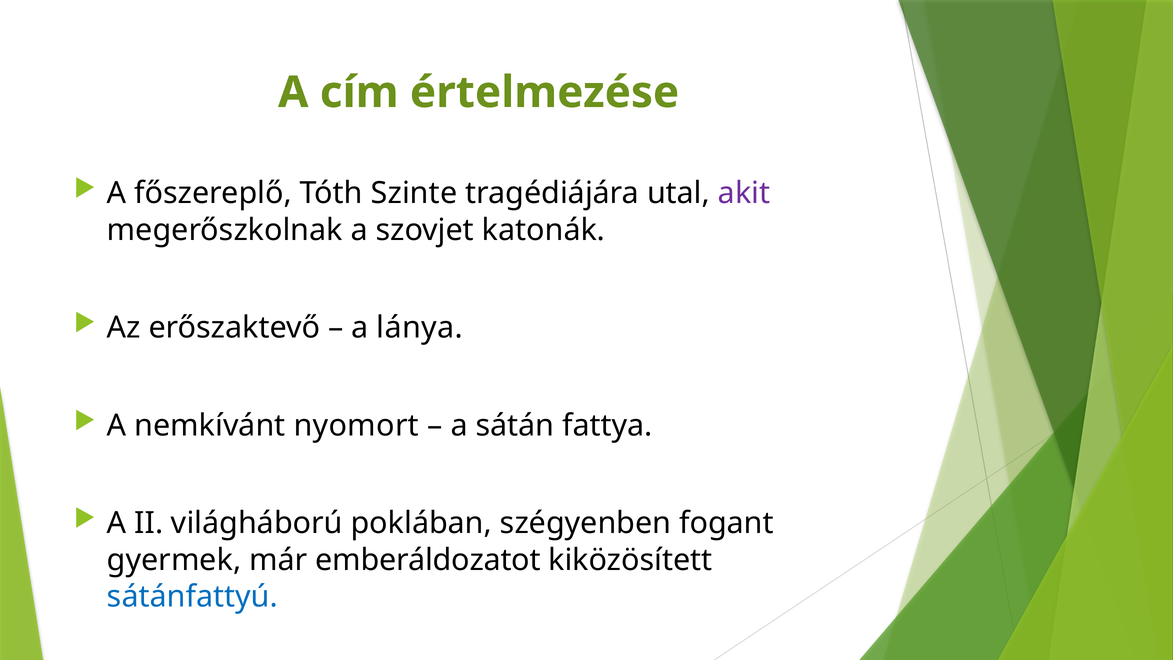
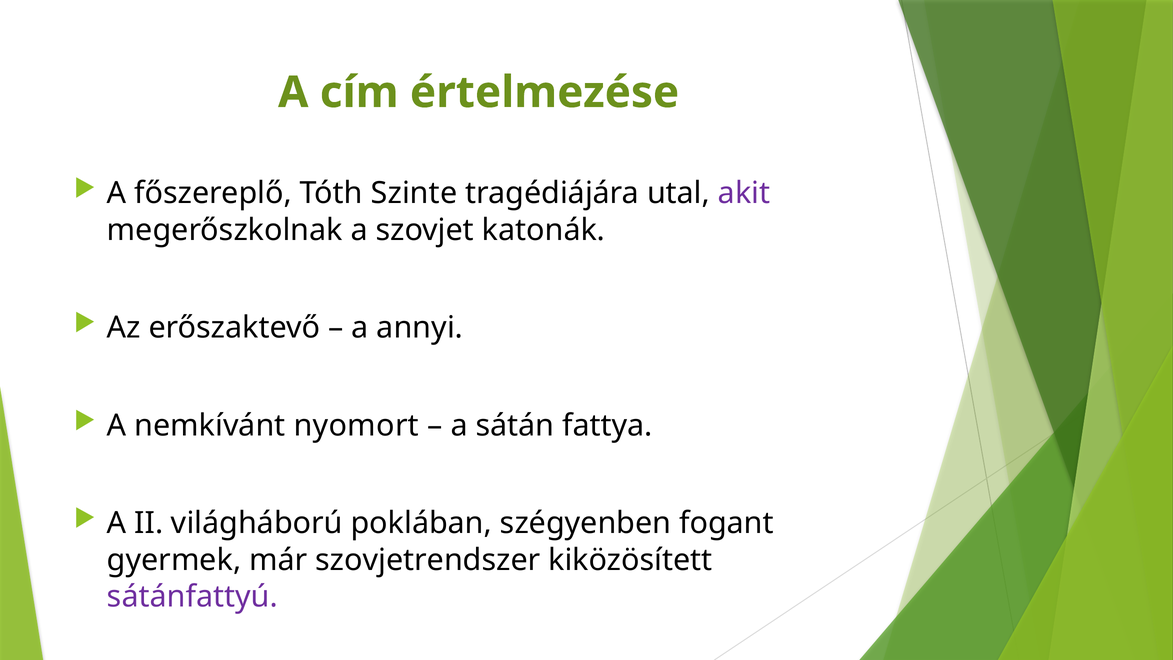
lánya: lánya -> annyi (420, 328)
emberáldozatot: emberáldozatot -> szovjetrendszer (428, 560)
sátánfattyú colour: blue -> purple (192, 596)
